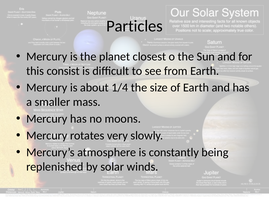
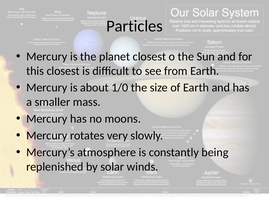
this consist: consist -> closest (63, 71)
1/4: 1/4 -> 1/0 (120, 88)
